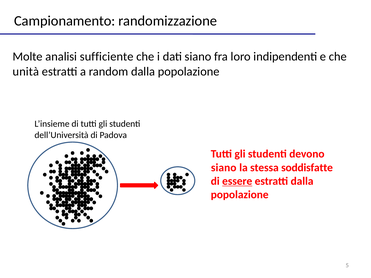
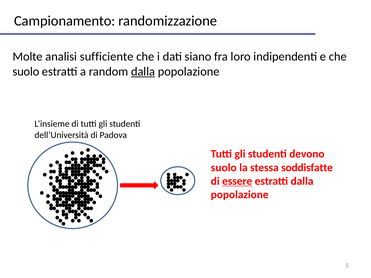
unità: unità -> suolo (26, 72)
dalla underline: none -> present (143, 72)
siano: siano -> suolo (224, 168)
